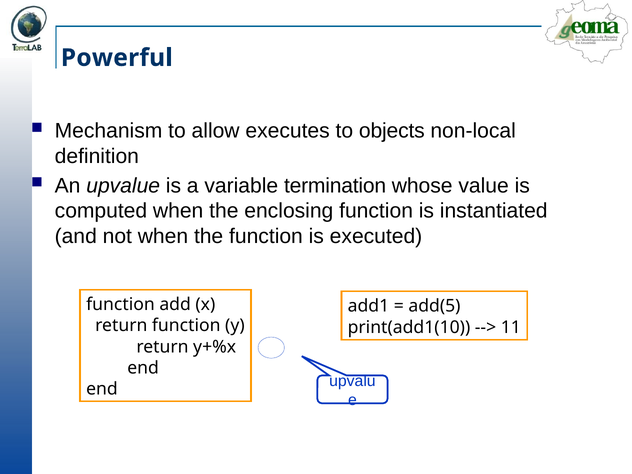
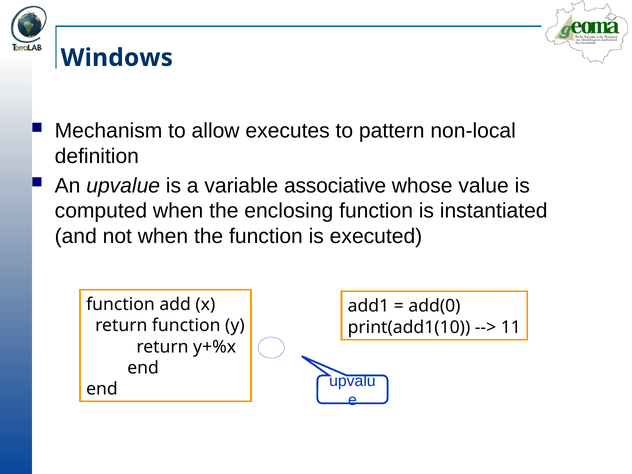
Powerful: Powerful -> Windows (117, 58)
objects: objects -> pattern (392, 131)
termination: termination -> associative (335, 186)
add(5: add(5 -> add(0 (434, 306)
